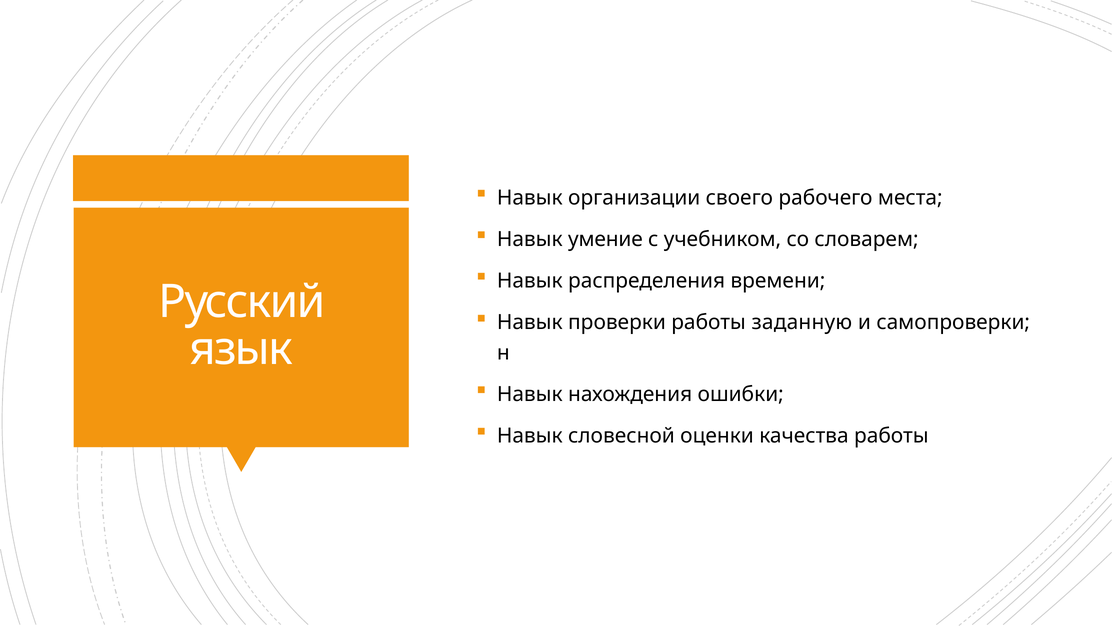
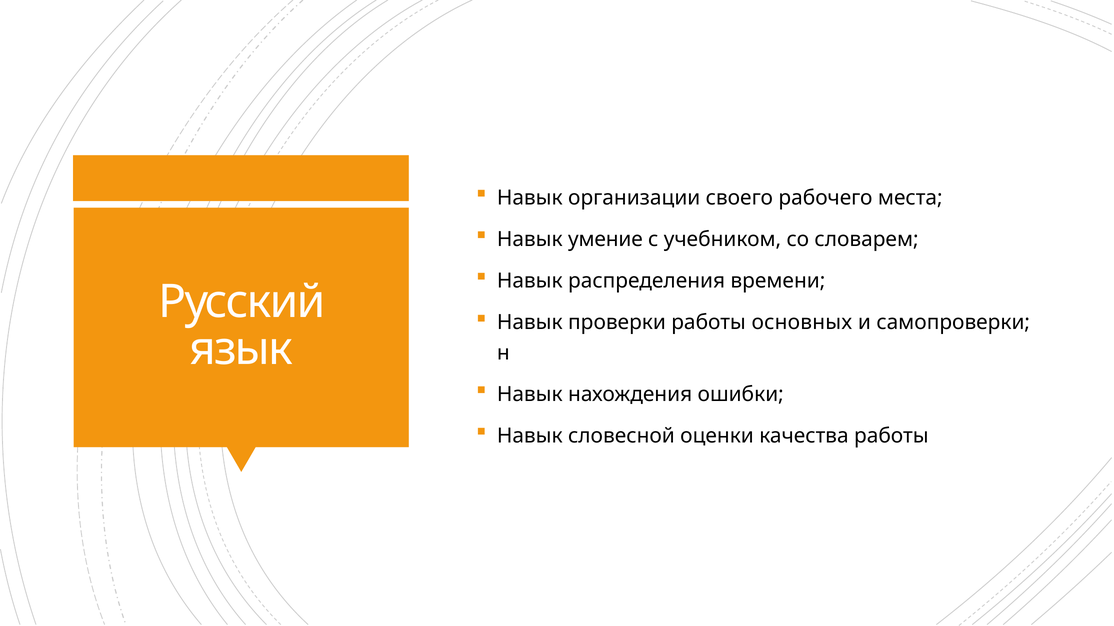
заданную: заданную -> основных (802, 323)
